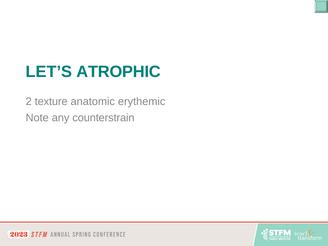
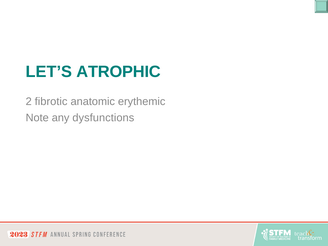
texture: texture -> fibrotic (51, 102)
counterstrain: counterstrain -> dysfunctions (103, 118)
